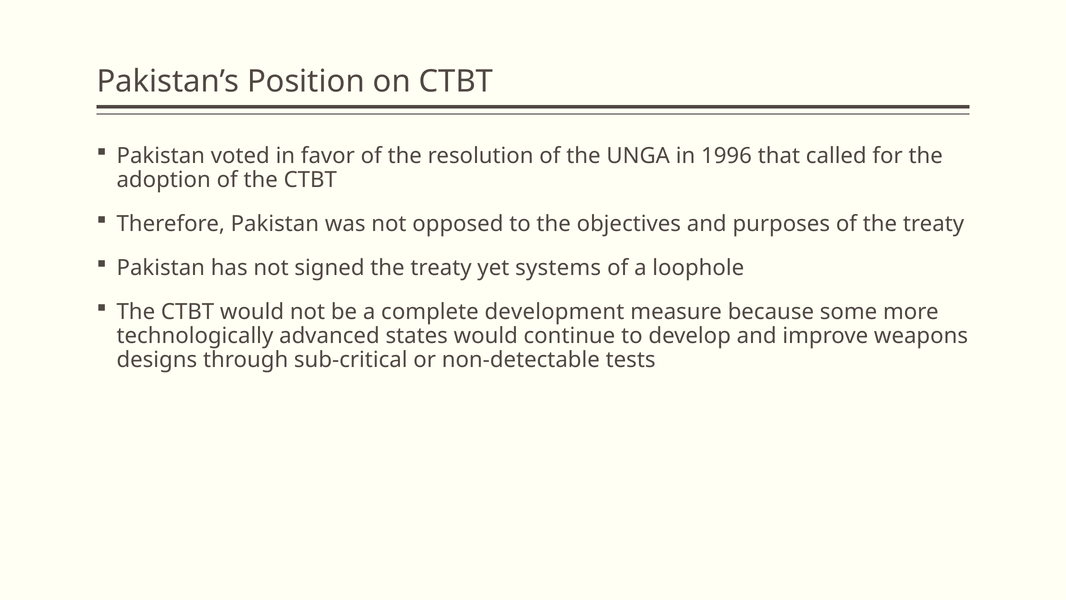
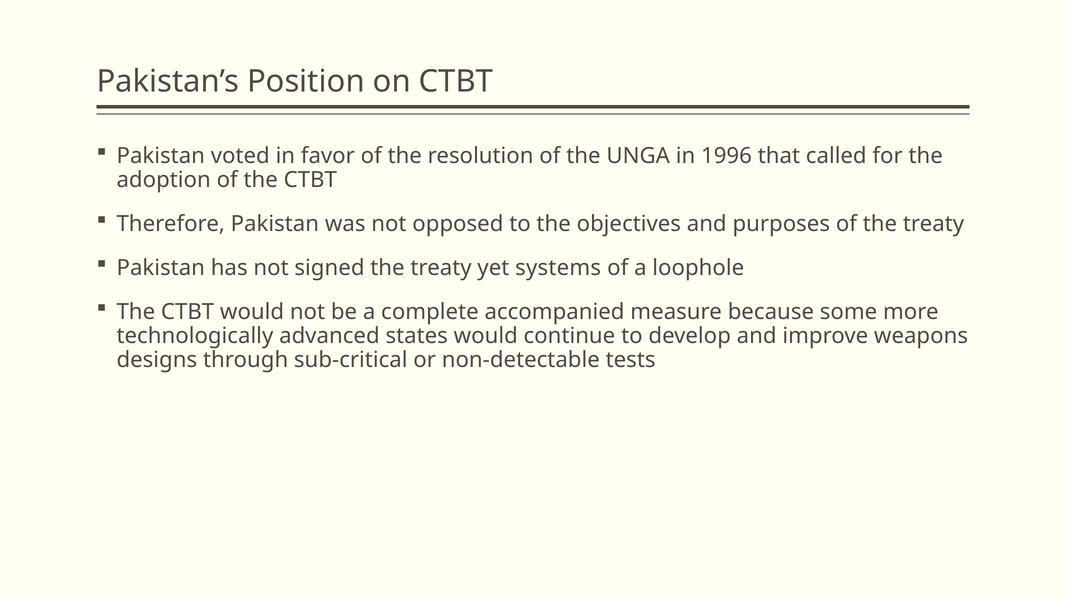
development: development -> accompanied (555, 312)
